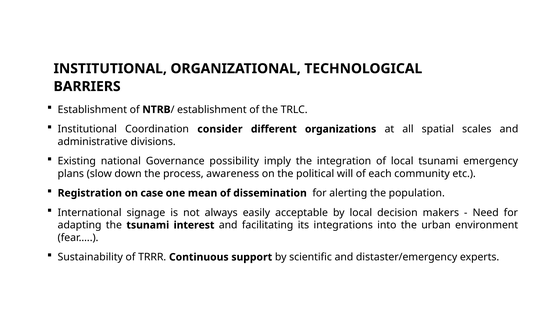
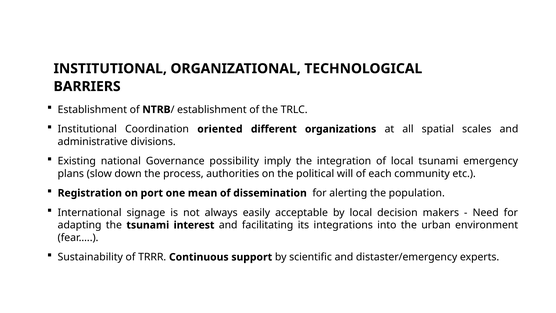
consider: consider -> oriented (220, 129)
awareness: awareness -> authorities (233, 173)
case: case -> port (152, 193)
